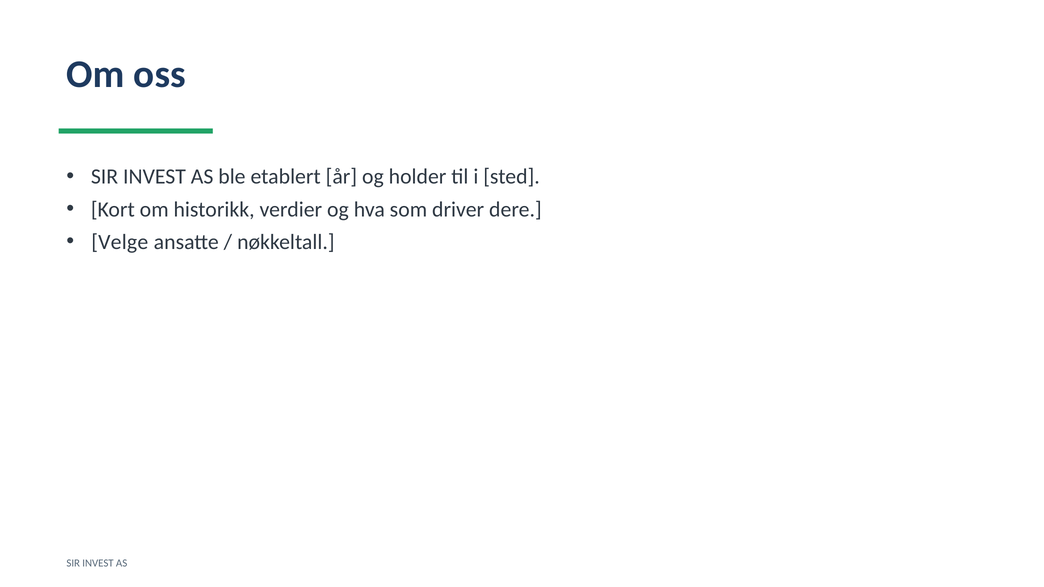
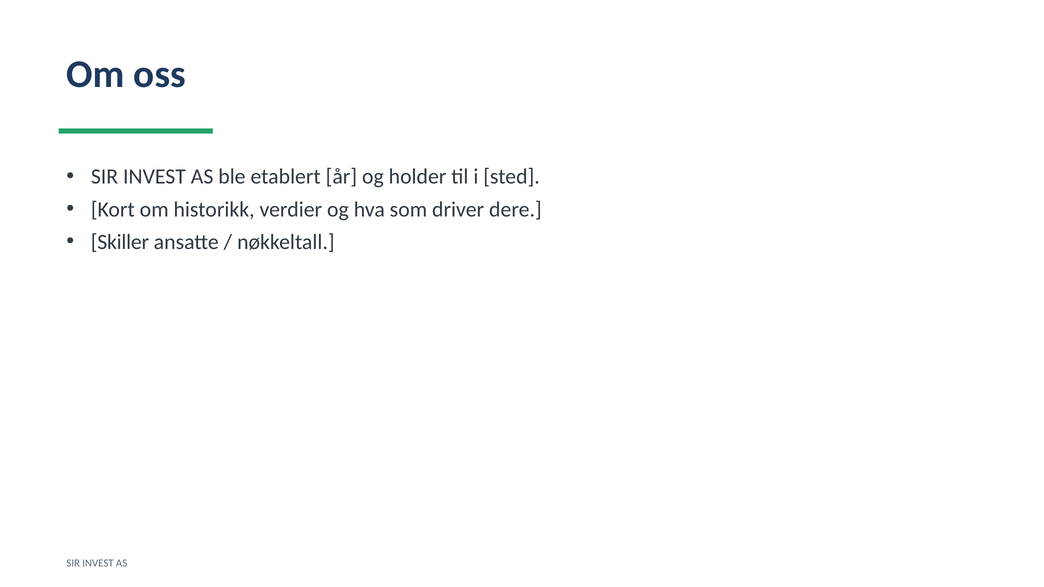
Velge: Velge -> Skiller (120, 242)
